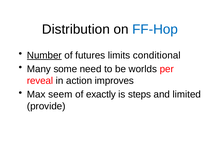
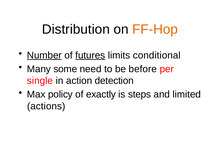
FF-Hop colour: blue -> orange (155, 29)
futures underline: none -> present (90, 55)
worlds: worlds -> before (143, 69)
reveal: reveal -> single (40, 81)
improves: improves -> detection (114, 81)
seem: seem -> policy (60, 94)
provide: provide -> actions (46, 106)
